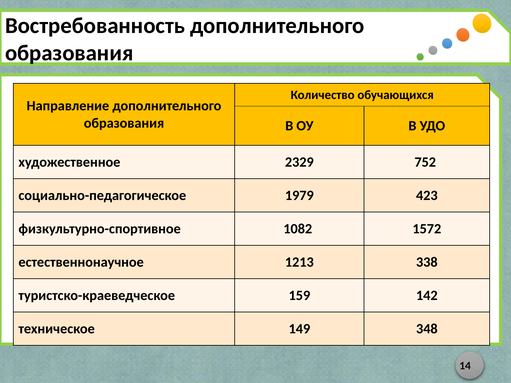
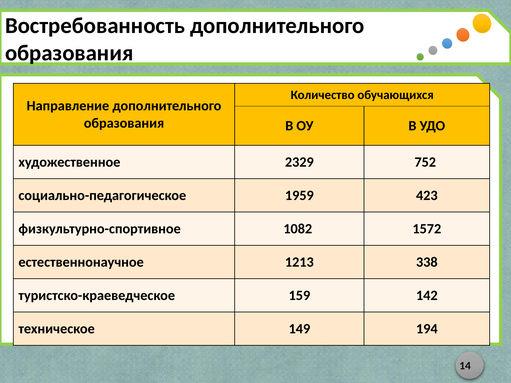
1979: 1979 -> 1959 (299, 196)
348: 348 -> 194 (427, 329)
